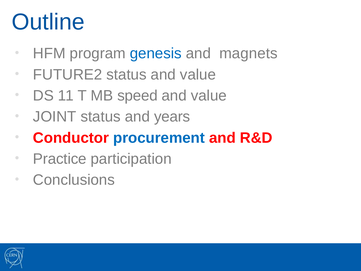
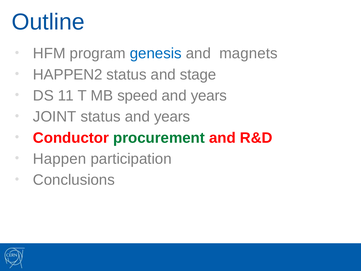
FUTURE2: FUTURE2 -> HAPPEN2 (68, 74)
status and value: value -> stage (198, 74)
value: value -> years (209, 96)
procurement colour: blue -> green (159, 138)
Practice: Practice -> Happen (60, 159)
